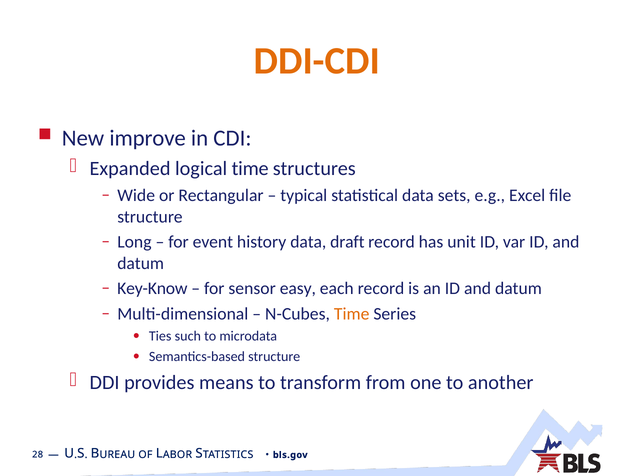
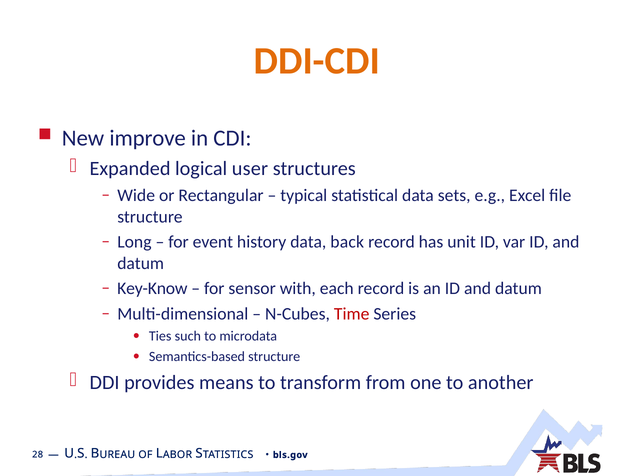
logical time: time -> user (250, 169)
draft: draft -> back (347, 242)
easy: easy -> with (298, 288)
Time colour: orange -> red (352, 314)
